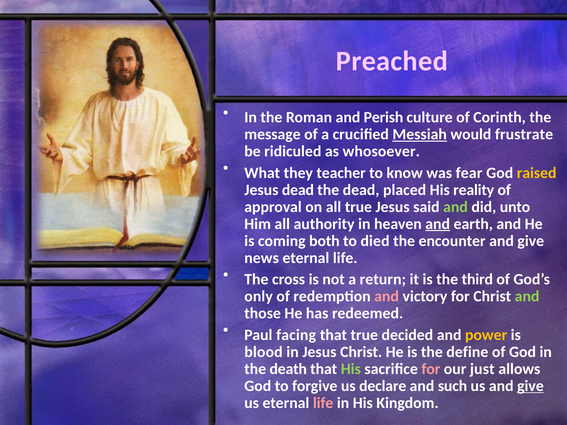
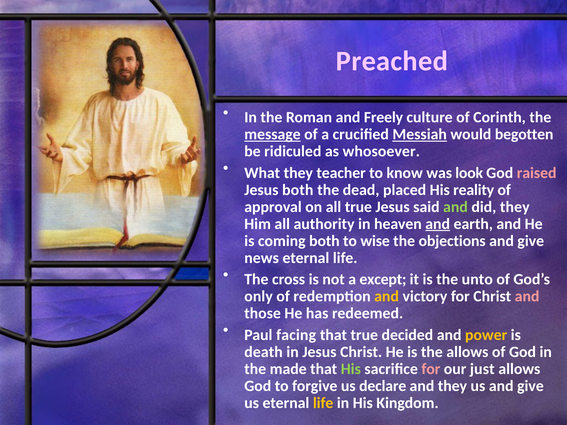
Perish: Perish -> Freely (383, 117)
message underline: none -> present (272, 134)
frustrate: frustrate -> begotten (524, 134)
fear: fear -> look (469, 173)
raised colour: yellow -> pink (537, 173)
Jesus dead: dead -> both (298, 190)
did unto: unto -> they (515, 207)
died: died -> wise (375, 241)
encounter: encounter -> objections (452, 241)
return: return -> except (383, 280)
third: third -> unto (477, 280)
and colour: pink -> yellow (387, 297)
and colour: light green -> pink (527, 297)
blood: blood -> death (264, 352)
the define: define -> allows (467, 352)
death: death -> made (288, 369)
and such: such -> they (452, 386)
give underline: present -> none (530, 386)
life colour: pink -> yellow (323, 403)
